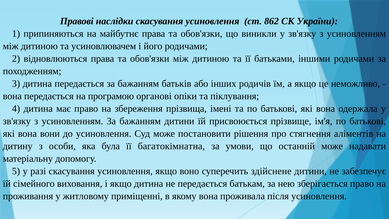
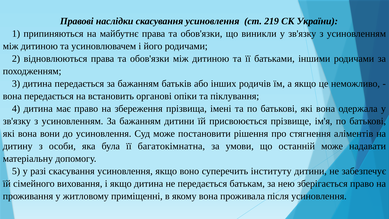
862: 862 -> 219 (272, 21)
програмою: програмою -> встановить (111, 96)
здійснене: здійснене -> інституту (271, 171)
